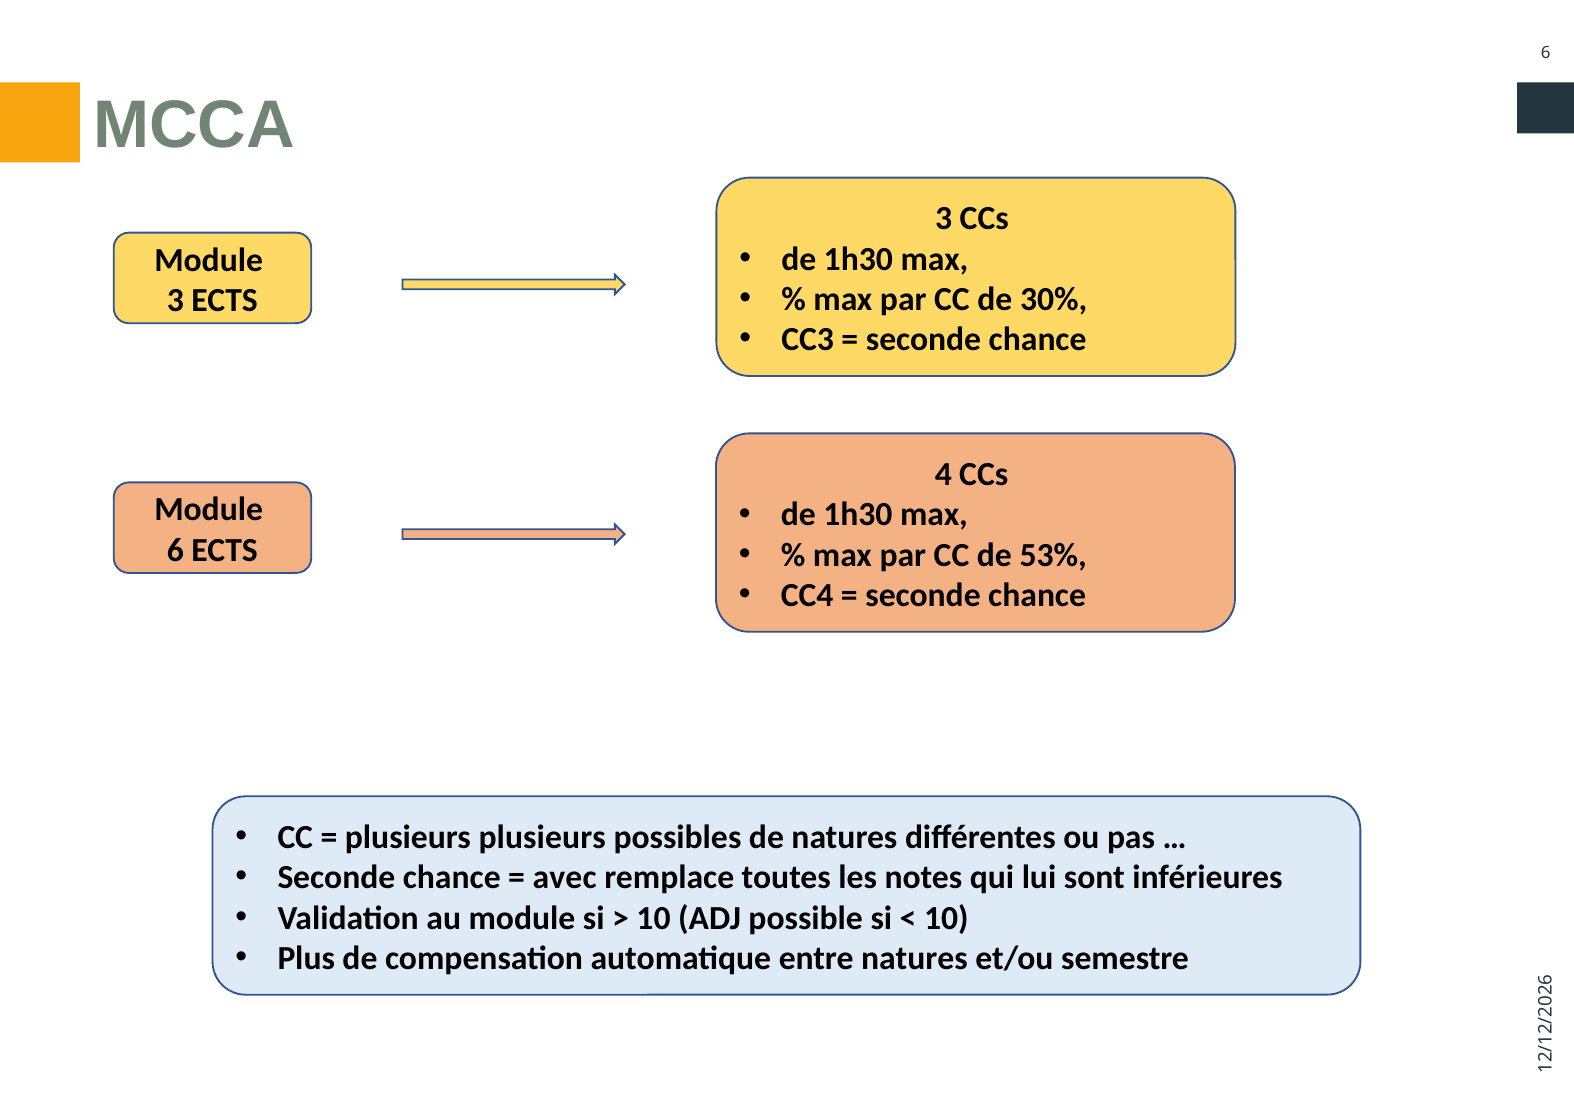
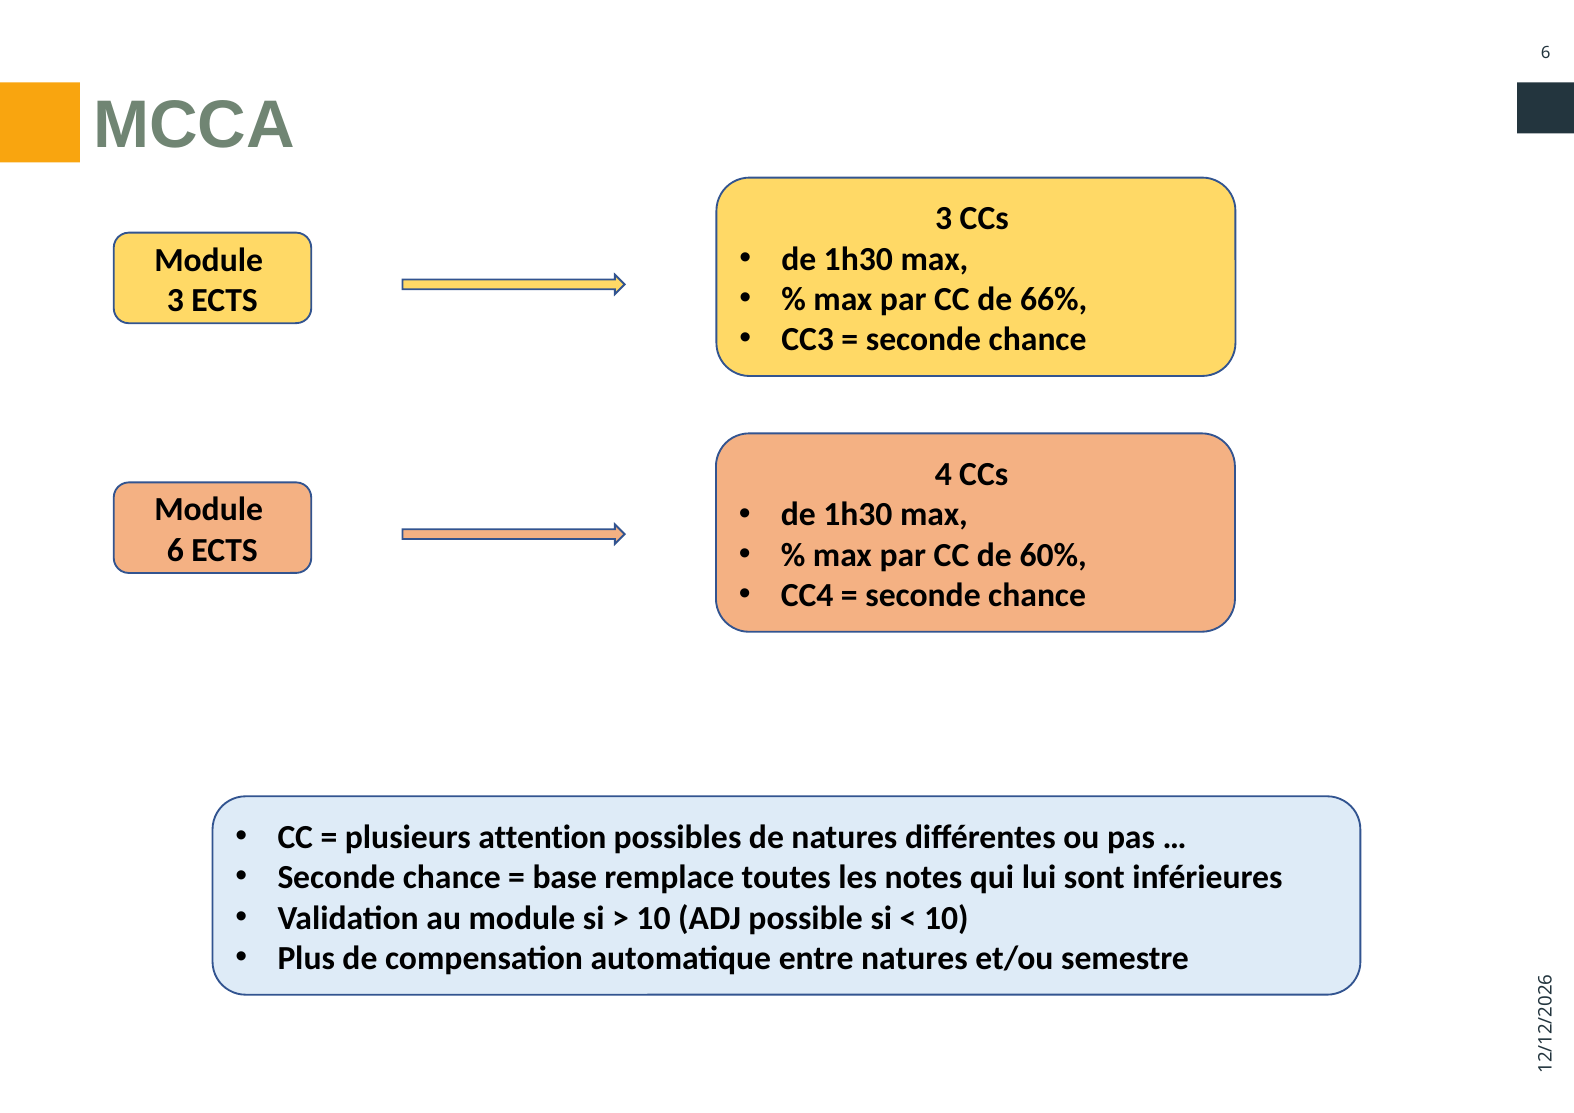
30%: 30% -> 66% (1054, 299)
53%: 53% -> 60% (1053, 555)
plusieurs plusieurs: plusieurs -> attention (542, 838)
avec: avec -> base (565, 878)
